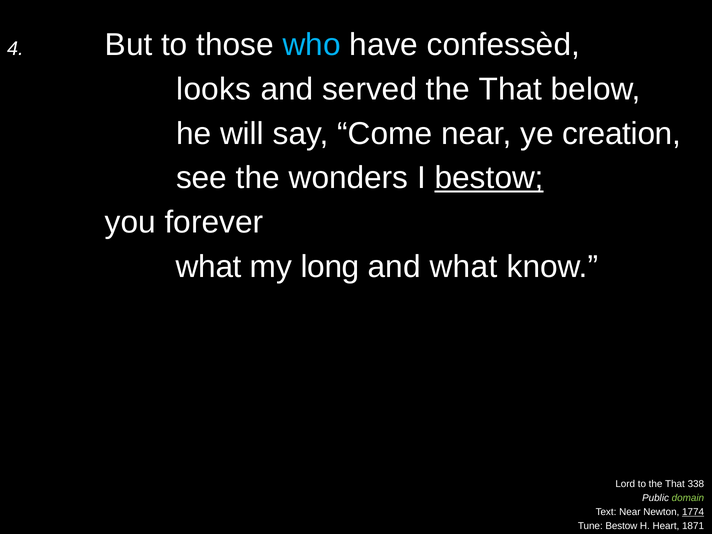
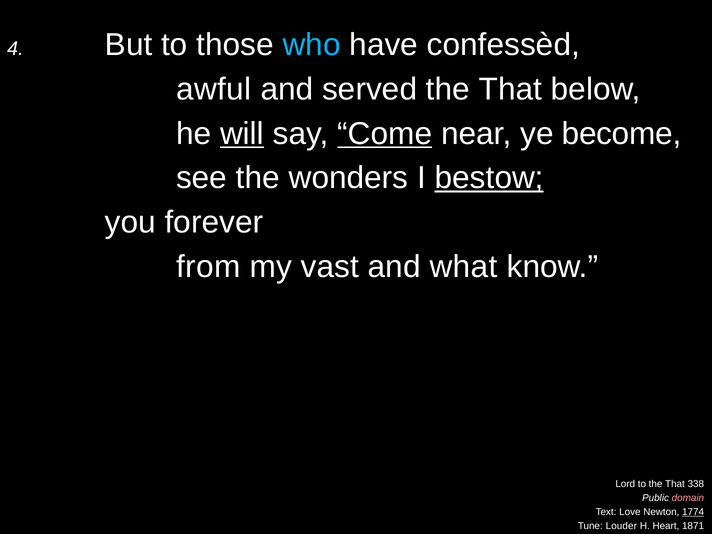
looks: looks -> awful (214, 89)
will underline: none -> present (242, 134)
Come underline: none -> present (385, 134)
creation: creation -> become (622, 134)
what: what -> from (208, 267)
long: long -> vast (330, 267)
domain colour: light green -> pink (688, 498)
Text Near: Near -> Love (630, 512)
Tune Bestow: Bestow -> Louder (621, 526)
